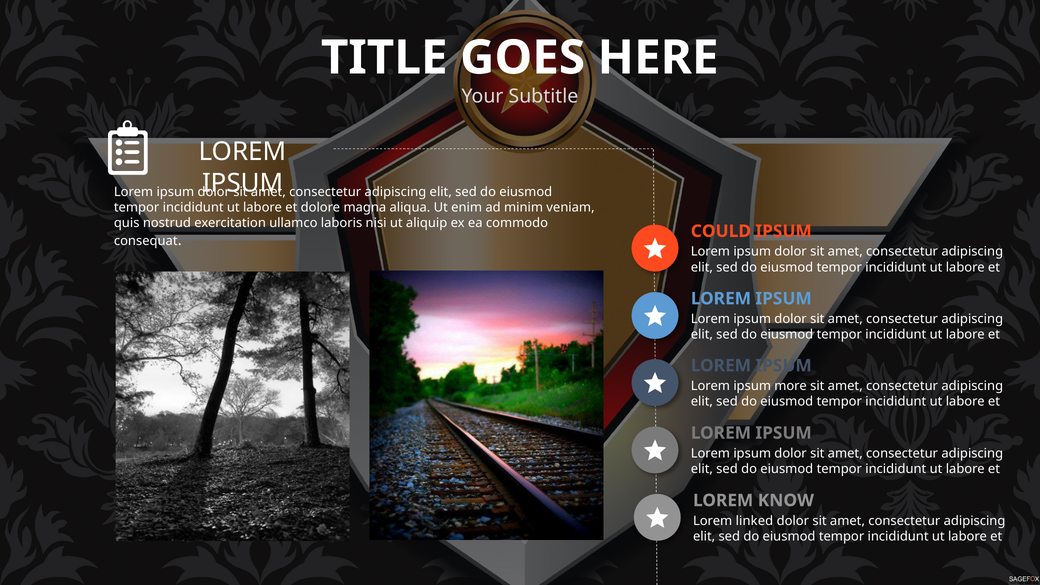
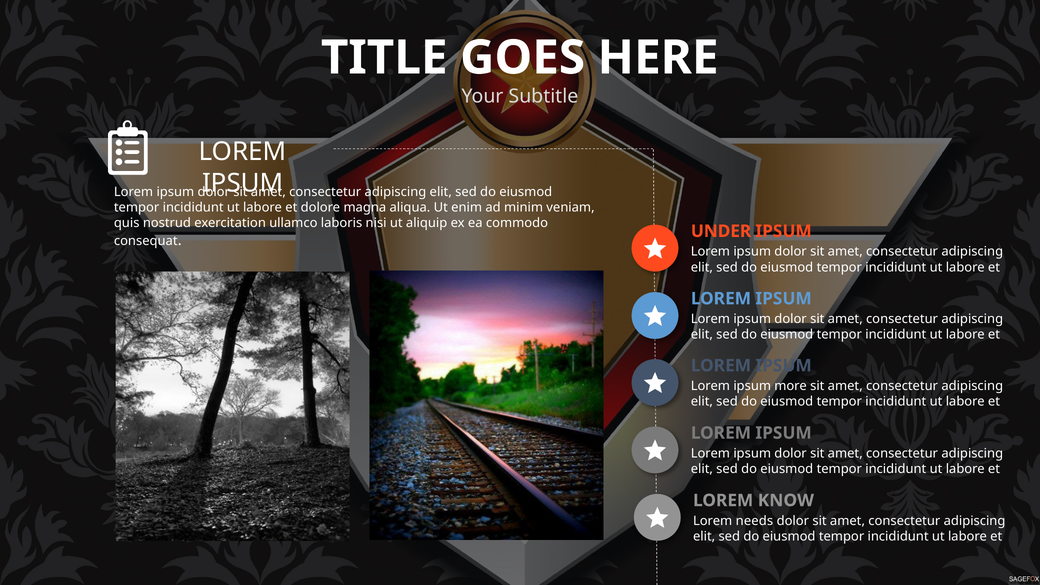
COULD: COULD -> UNDER (721, 231)
linked: linked -> needs (754, 521)
